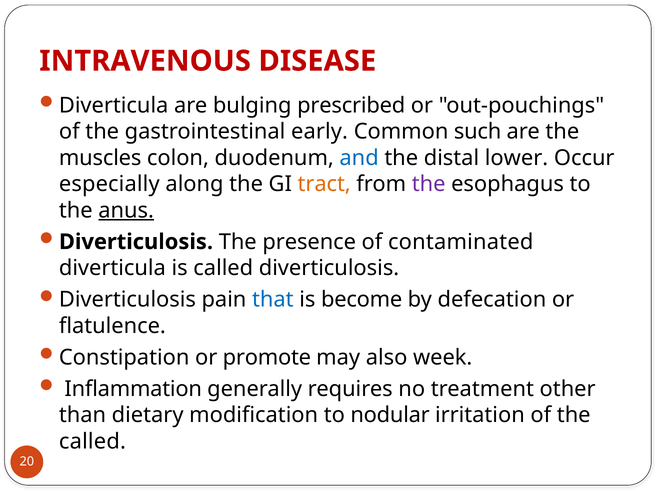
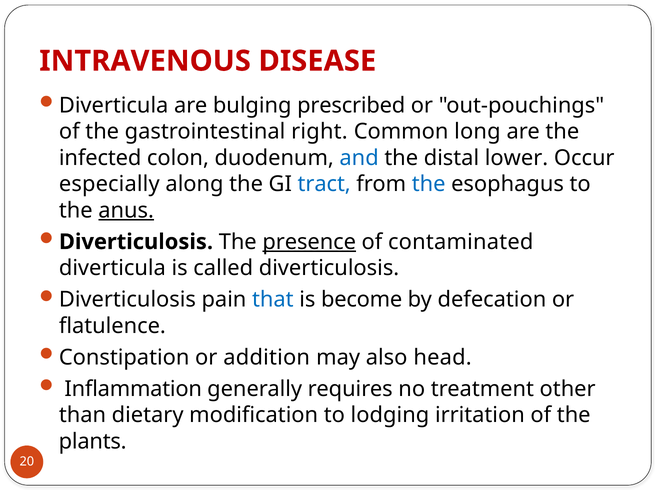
early: early -> right (319, 132)
such: such -> long (477, 132)
muscles: muscles -> infected (100, 158)
tract colour: orange -> blue (324, 184)
the colour: purple -> blue (429, 184)
presence underline: none -> present (309, 242)
promote: promote -> addition (267, 357)
week: week -> head (443, 357)
nodular: nodular -> lodging (390, 415)
called: called -> plants (93, 441)
